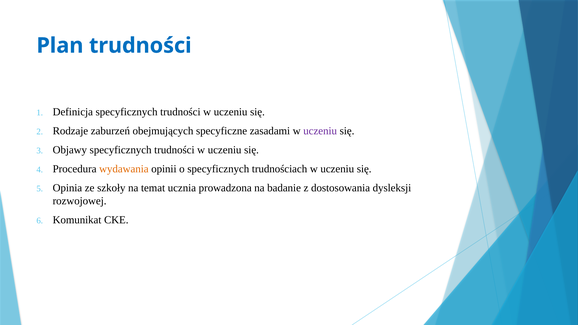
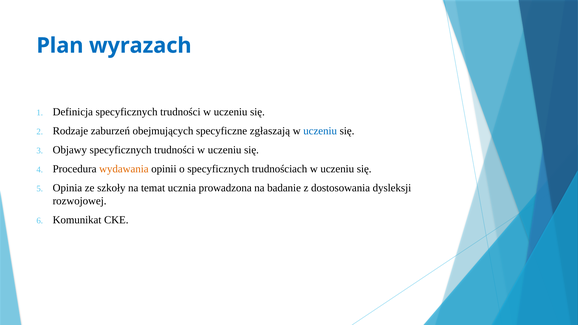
Plan trudności: trudności -> wyrazach (140, 46)
zasadami: zasadami -> zgłaszają (270, 131)
uczeniu colour: purple -> blue (320, 131)
